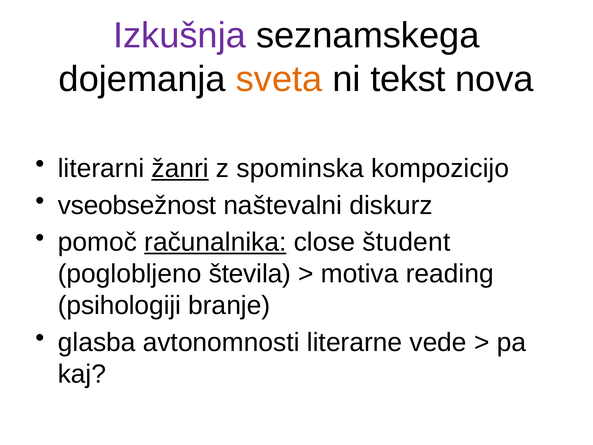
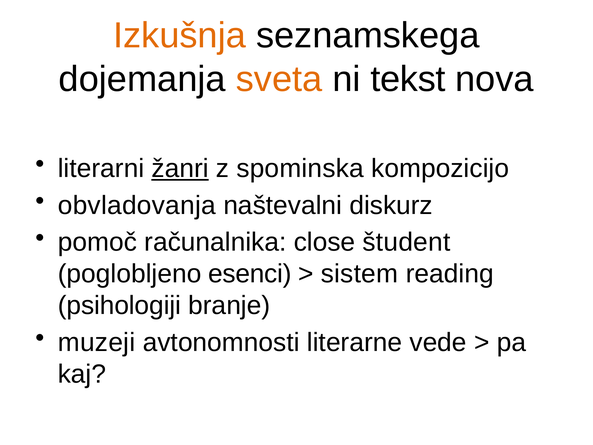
Izkušnja colour: purple -> orange (180, 36)
vseobsežnost: vseobsežnost -> obvladovanja (137, 205)
računalnika underline: present -> none (215, 242)
števila: števila -> esenci (250, 274)
motiva: motiva -> sistem (359, 274)
glasba: glasba -> muzeji (97, 342)
